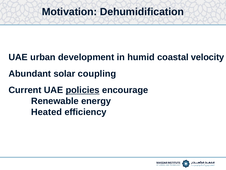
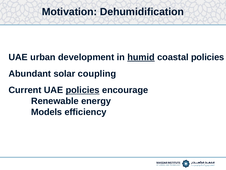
humid underline: none -> present (141, 57)
coastal velocity: velocity -> policies (208, 57)
Heated: Heated -> Models (47, 112)
